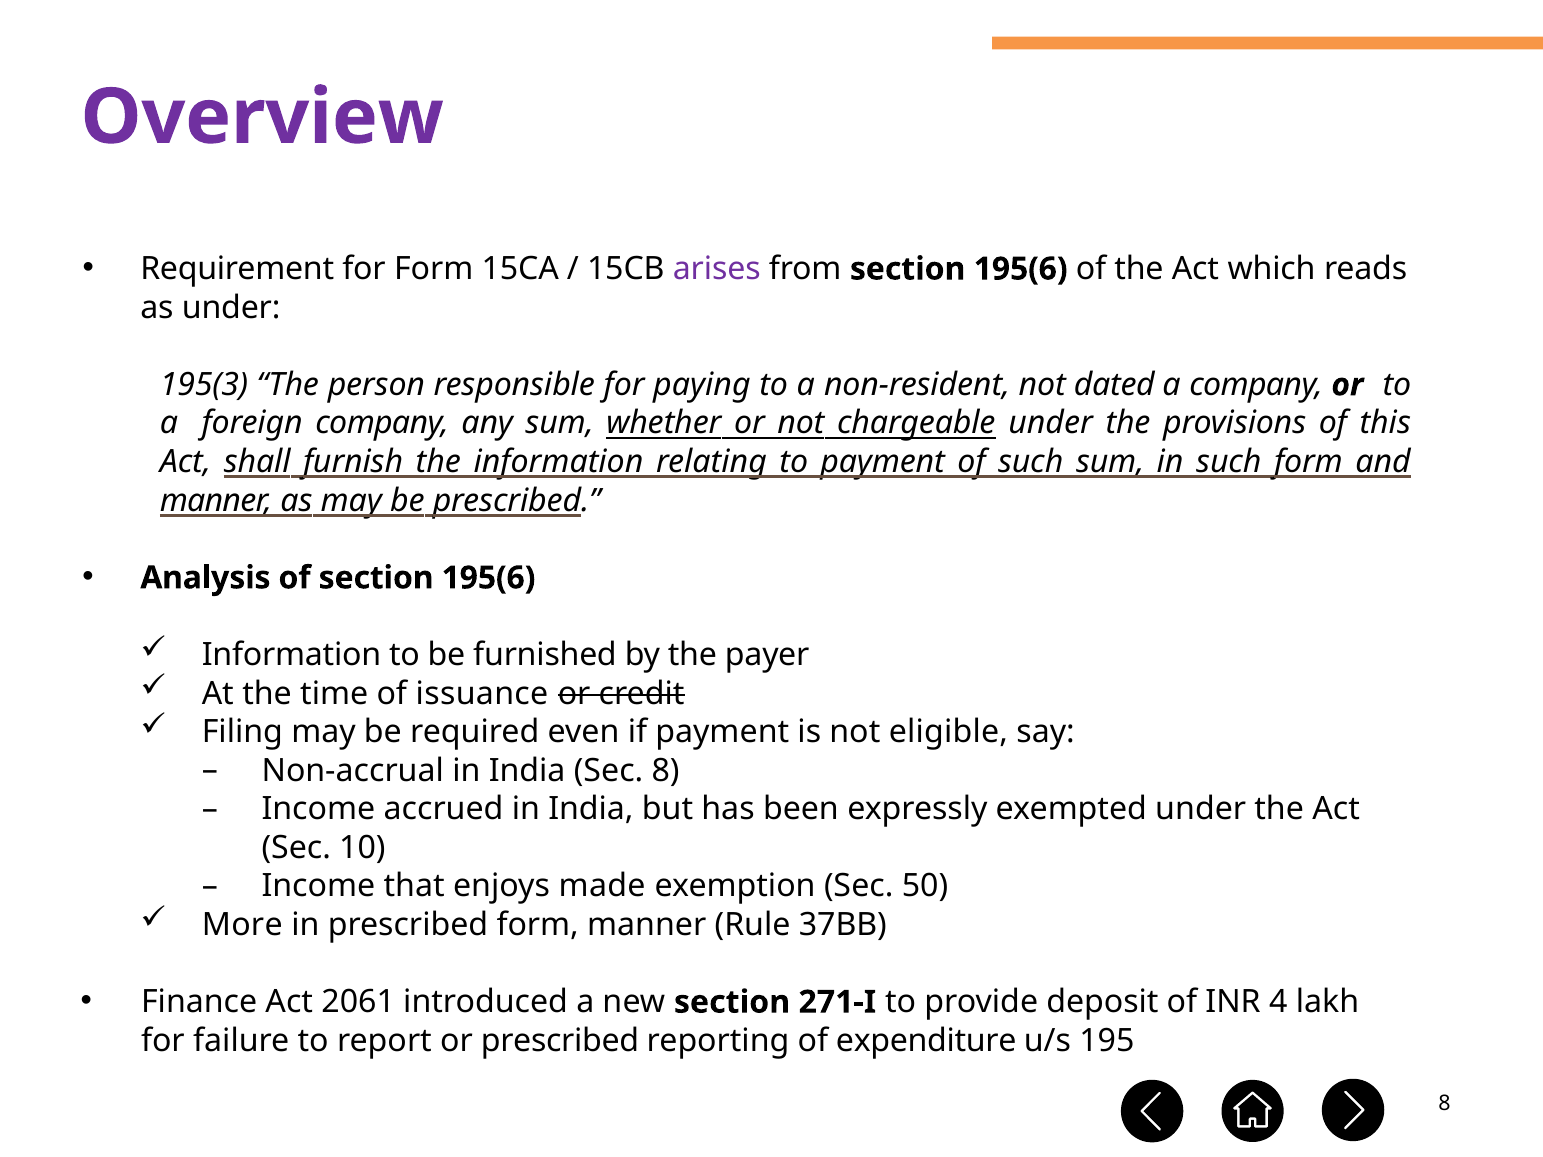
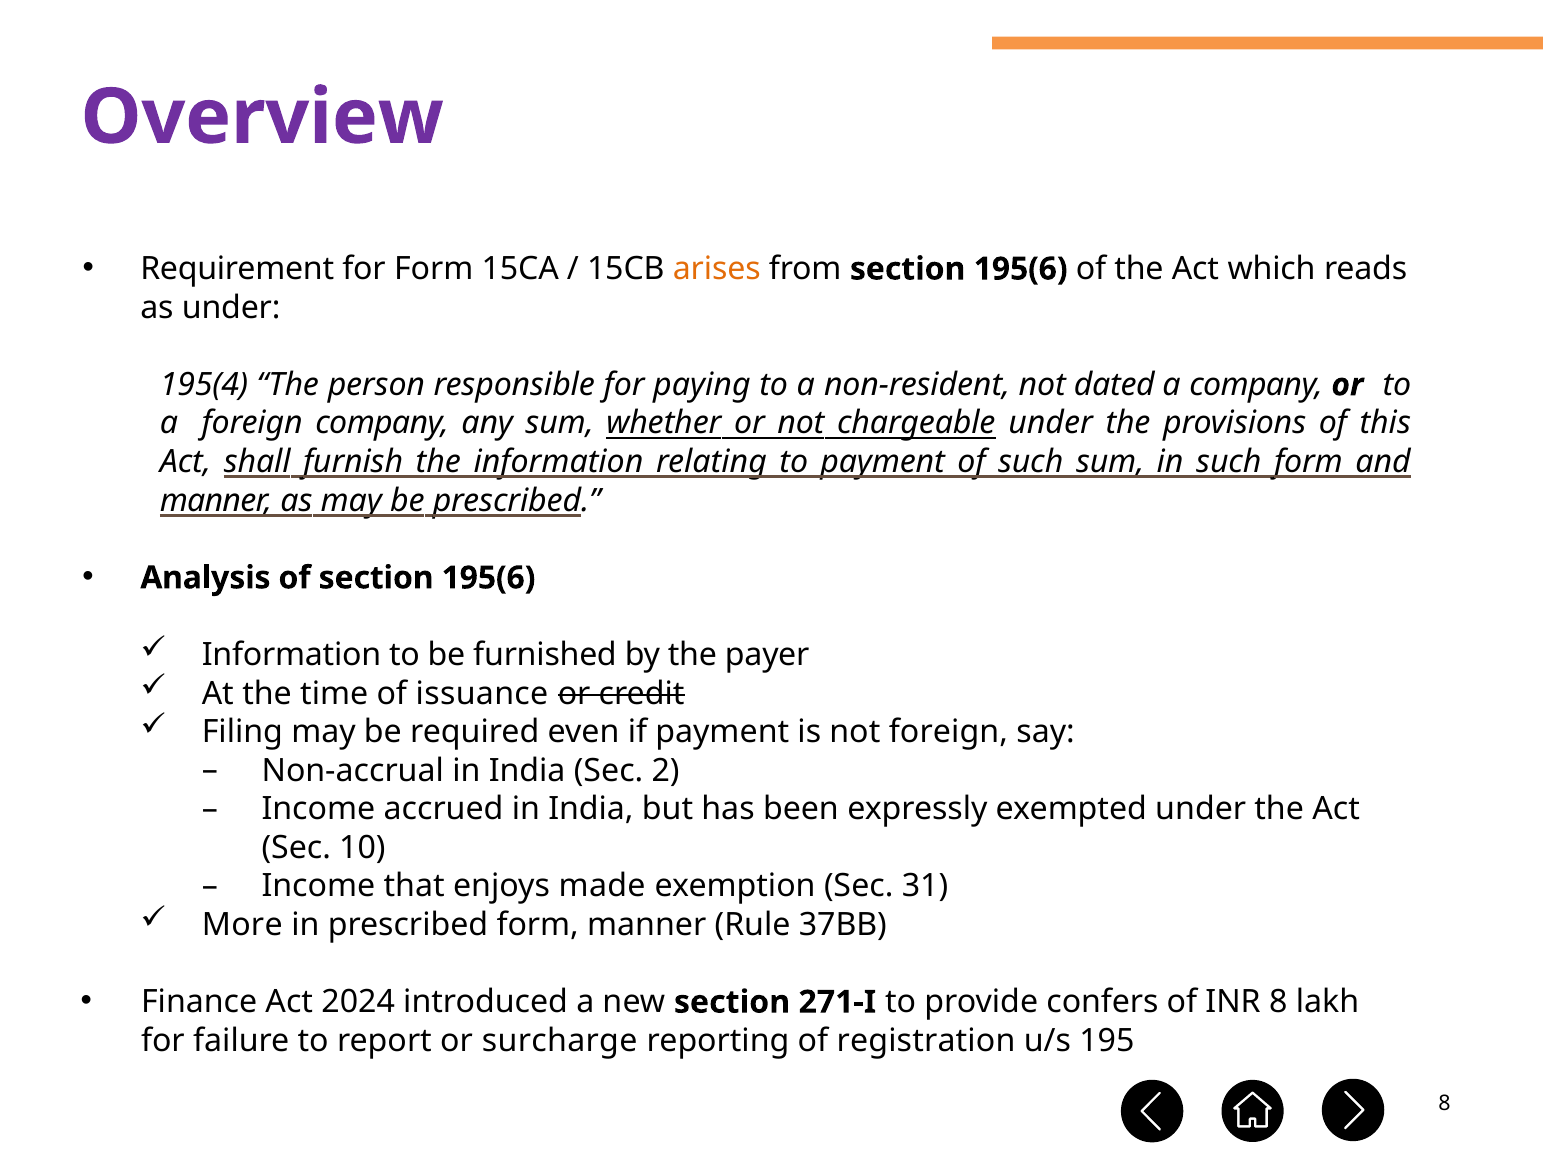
arises colour: purple -> orange (717, 269)
195(3: 195(3 -> 195(4 (204, 385)
not eligible: eligible -> foreign (948, 732)
Sec 8: 8 -> 2 (666, 771)
50: 50 -> 31 (925, 887)
2061: 2061 -> 2024 (358, 1002)
deposit: deposit -> confers (1102, 1002)
INR 4: 4 -> 8 (1278, 1002)
or prescribed: prescribed -> surcharge (560, 1041)
expenditure: expenditure -> registration (926, 1041)
